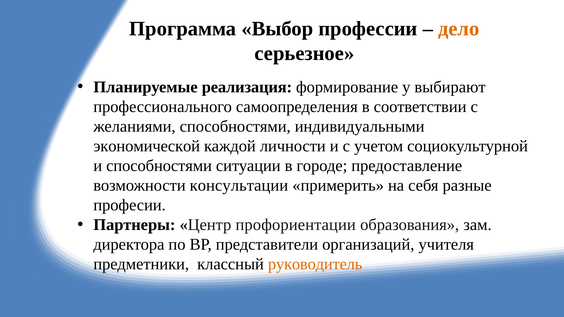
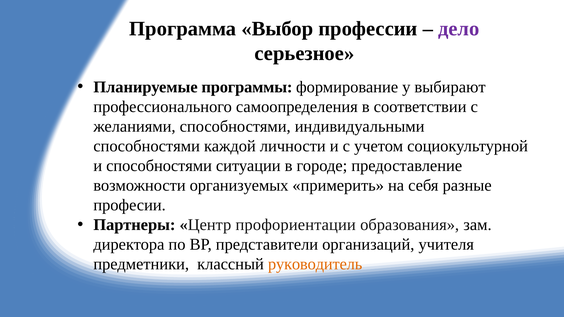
дело colour: orange -> purple (459, 29)
реализация: реализация -> программы (247, 87)
экономической: экономической -> способностями (147, 146)
консультации: консультации -> организуемых (239, 186)
